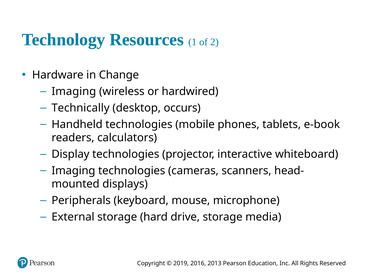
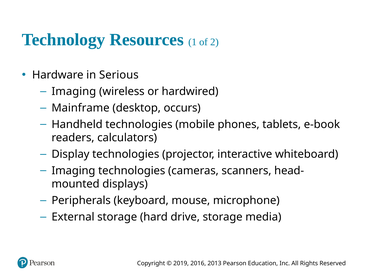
Change: Change -> Serious (119, 75)
Technically: Technically -> Mainframe (81, 108)
